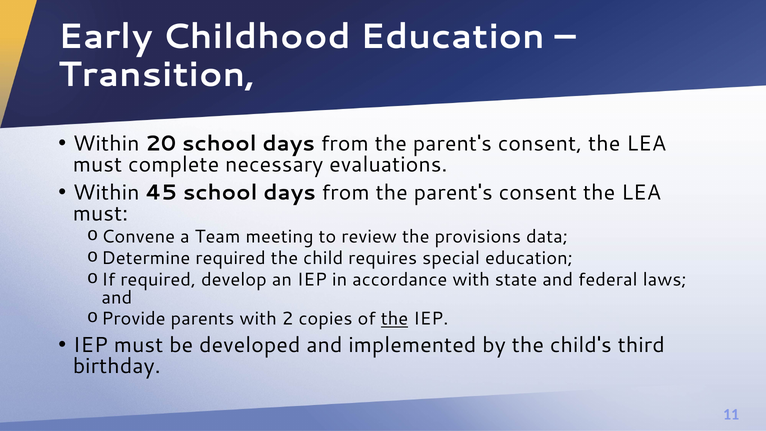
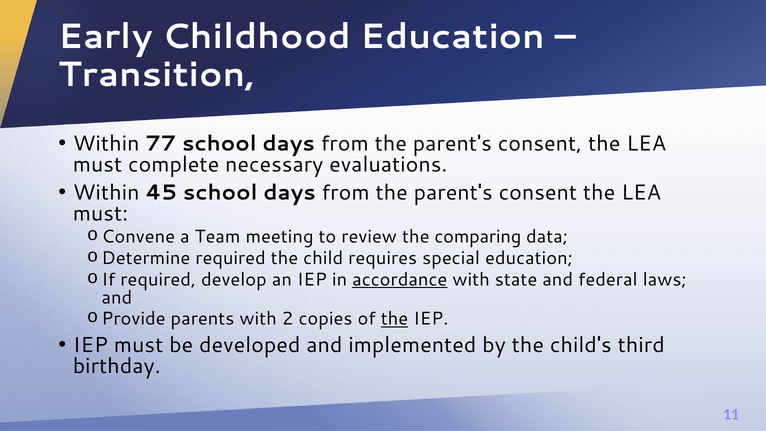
20: 20 -> 77 (161, 144)
provisions: provisions -> comparing (478, 237)
accordance underline: none -> present (400, 280)
